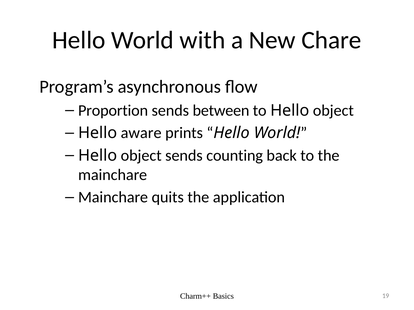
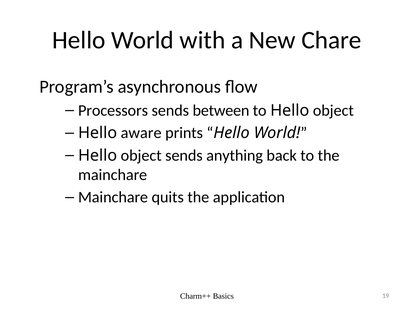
Proportion: Proportion -> Processors (113, 111)
counting: counting -> anything (235, 156)
